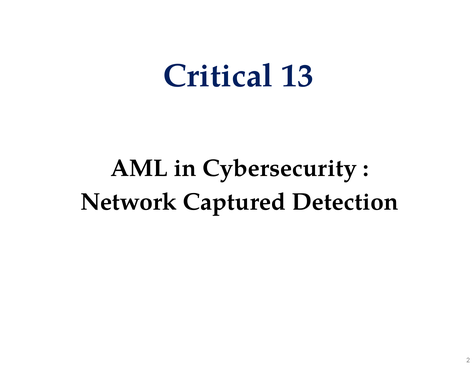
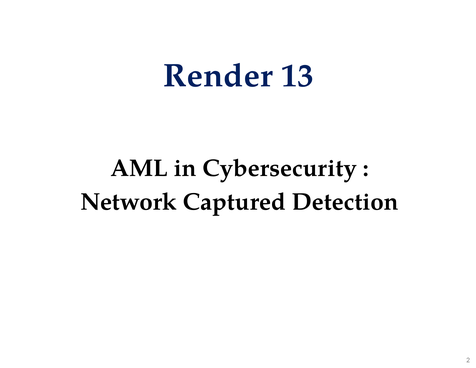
Critical: Critical -> Render (218, 76)
